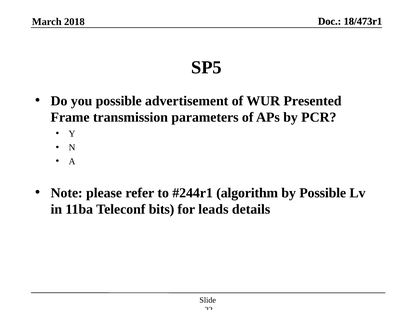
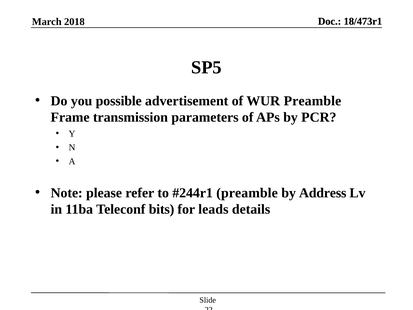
WUR Presented: Presented -> Preamble (312, 101)
algorithm: algorithm -> preamble (247, 193)
by Possible: Possible -> Address (323, 193)
